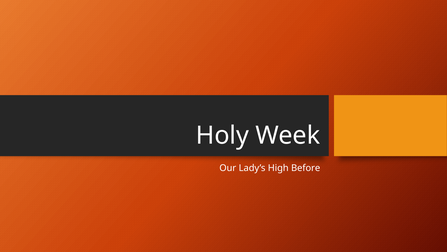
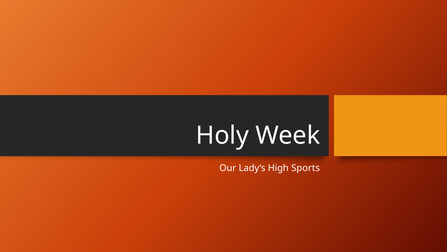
Before: Before -> Sports (306, 168)
